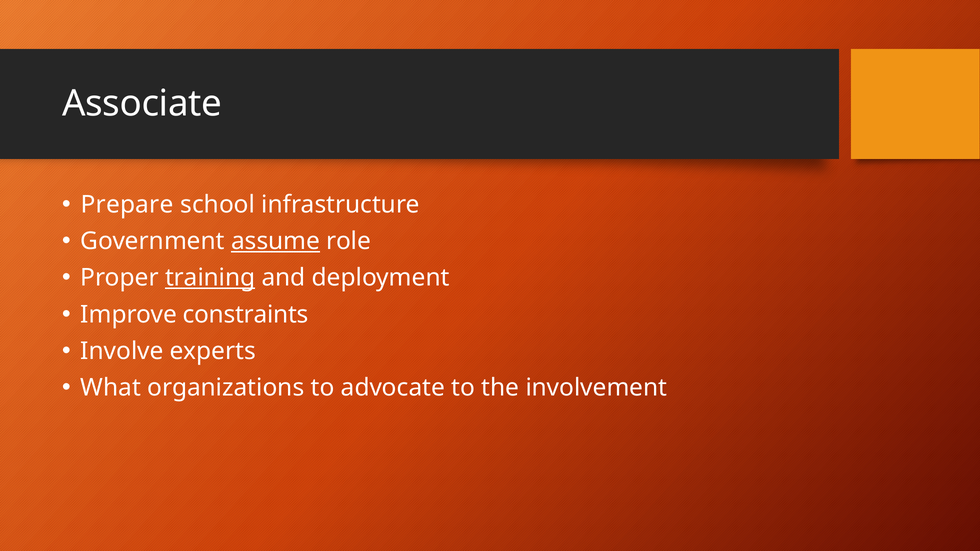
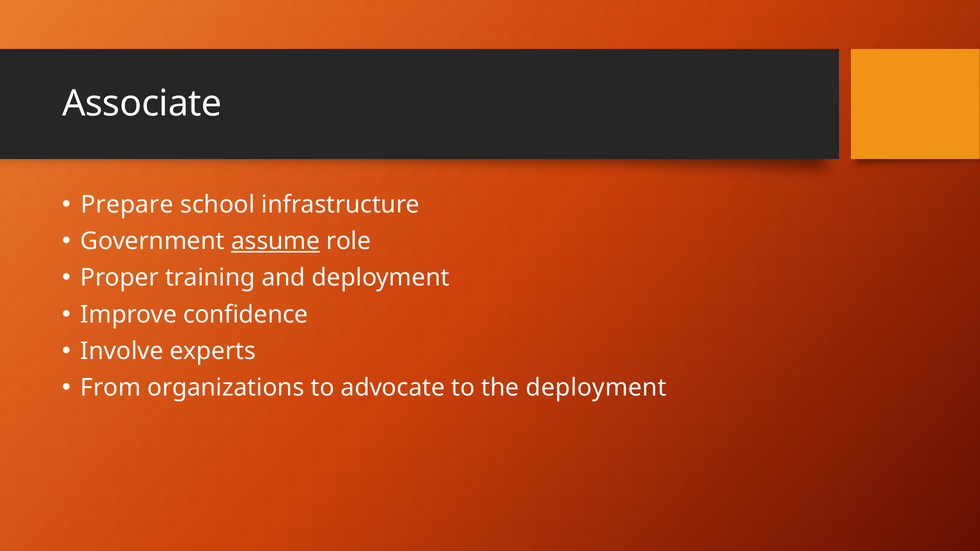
training underline: present -> none (210, 278)
constraints: constraints -> confidence (246, 315)
What: What -> From (111, 388)
the involvement: involvement -> deployment (596, 388)
